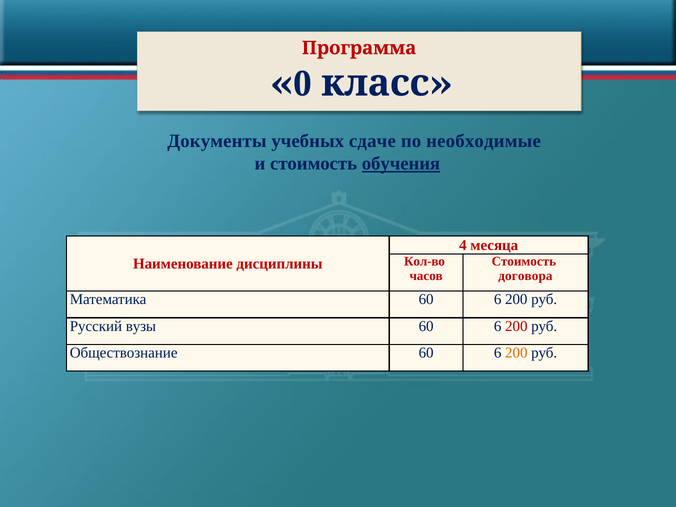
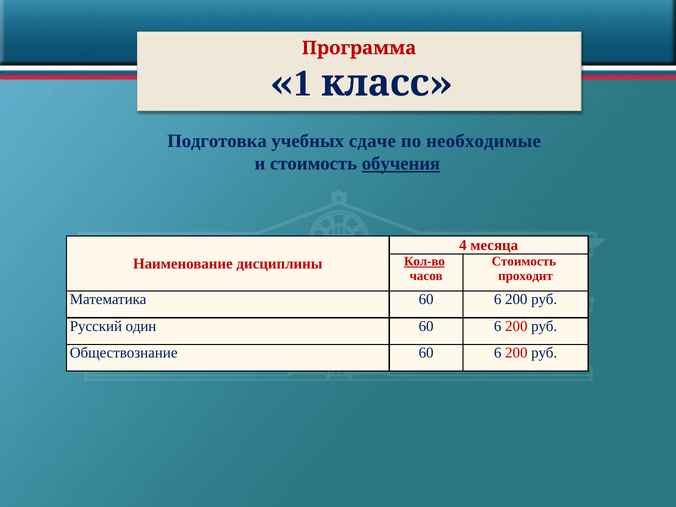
0: 0 -> 1 (303, 83)
Документы: Документы -> Подготовка (217, 141)
Кол-во underline: none -> present (425, 261)
договора: договора -> проходит (526, 276)
вузы: вузы -> один (141, 326)
200 colour: orange -> red (516, 353)
